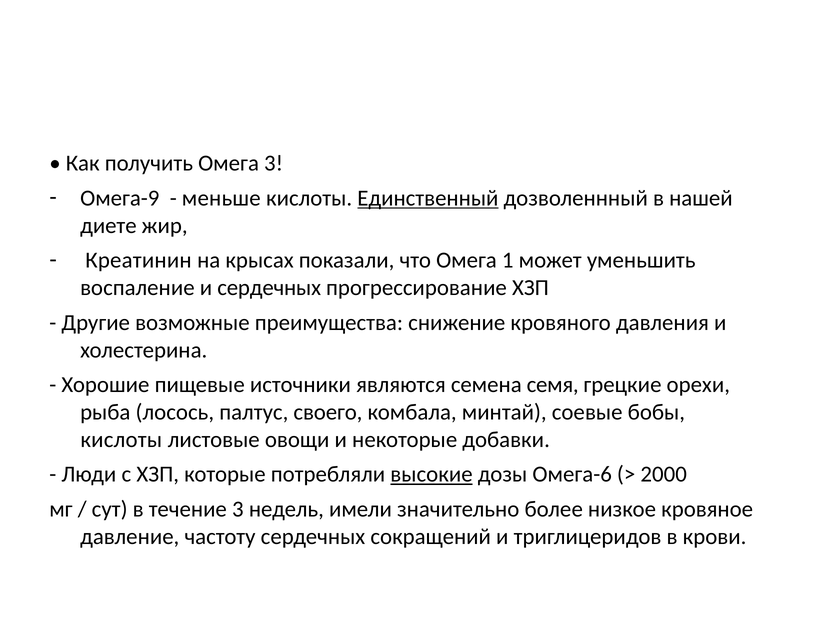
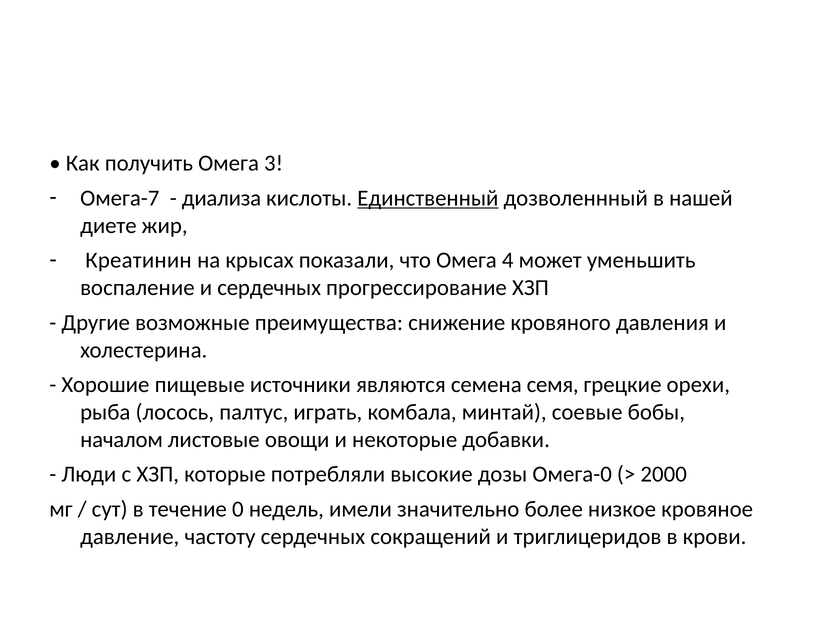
Омега-9: Омега-9 -> Омега-7 (120, 198)
меньше: меньше -> диализа (221, 198)
1: 1 -> 4 (508, 260)
своего: своего -> играть (328, 412)
кислоты: кислоты -> началом (121, 439)
высокие underline: present -> none (432, 474)
Омега-6: Омега-6 -> Омега-0 (572, 474)
течение 3: 3 -> 0 (238, 509)
